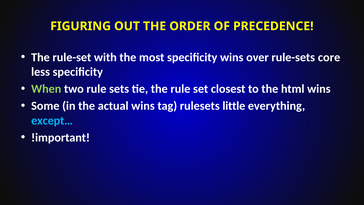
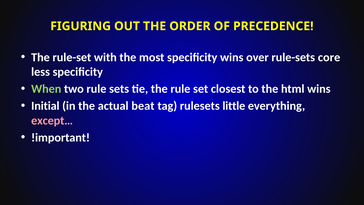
Some: Some -> Initial (45, 106)
actual wins: wins -> beat (143, 106)
except… colour: light blue -> pink (52, 120)
